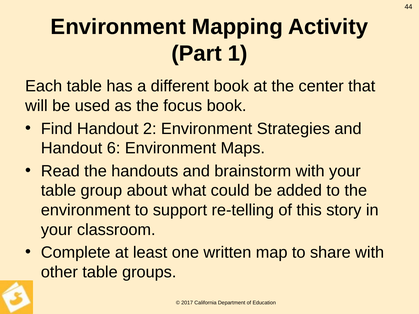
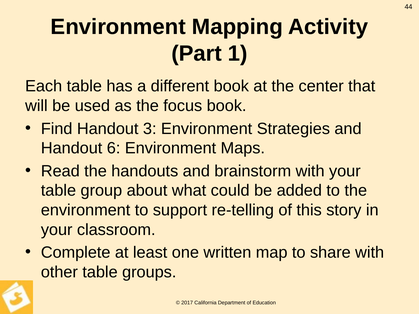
2: 2 -> 3 (150, 129)
